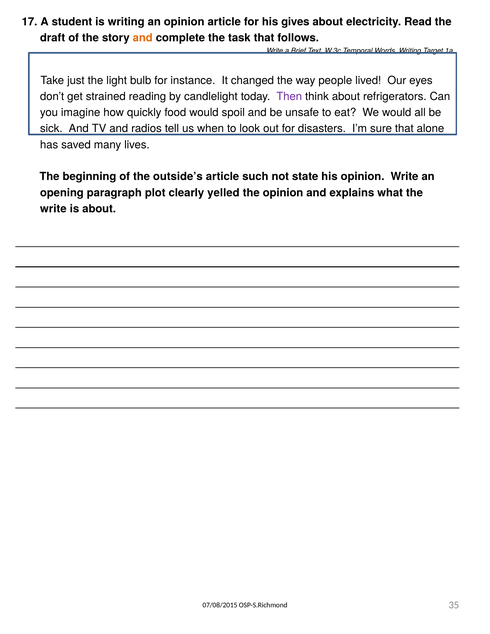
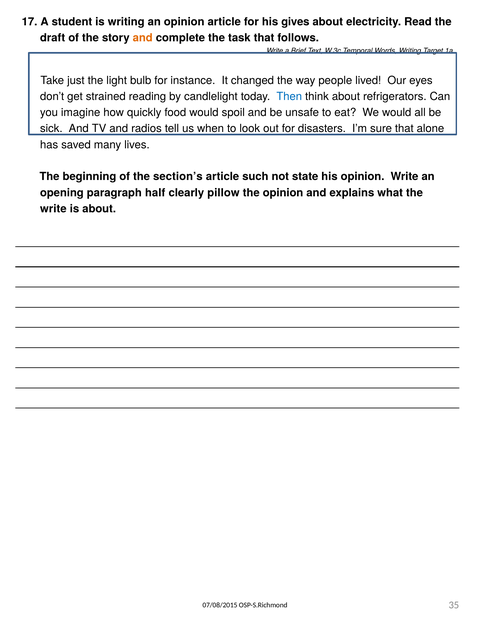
Then colour: purple -> blue (289, 97)
outside’s: outside’s -> section’s (178, 177)
plot: plot -> half (155, 193)
yelled: yelled -> pillow (223, 193)
